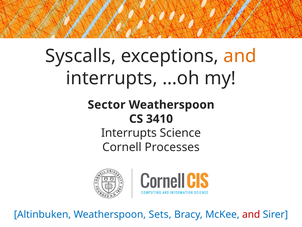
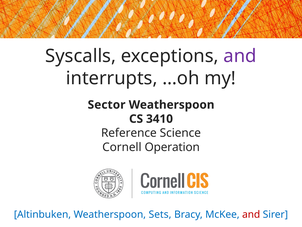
and colour: orange -> purple (240, 56)
Interrupts: Interrupts -> Reference (129, 133)
Processes: Processes -> Operation (172, 147)
